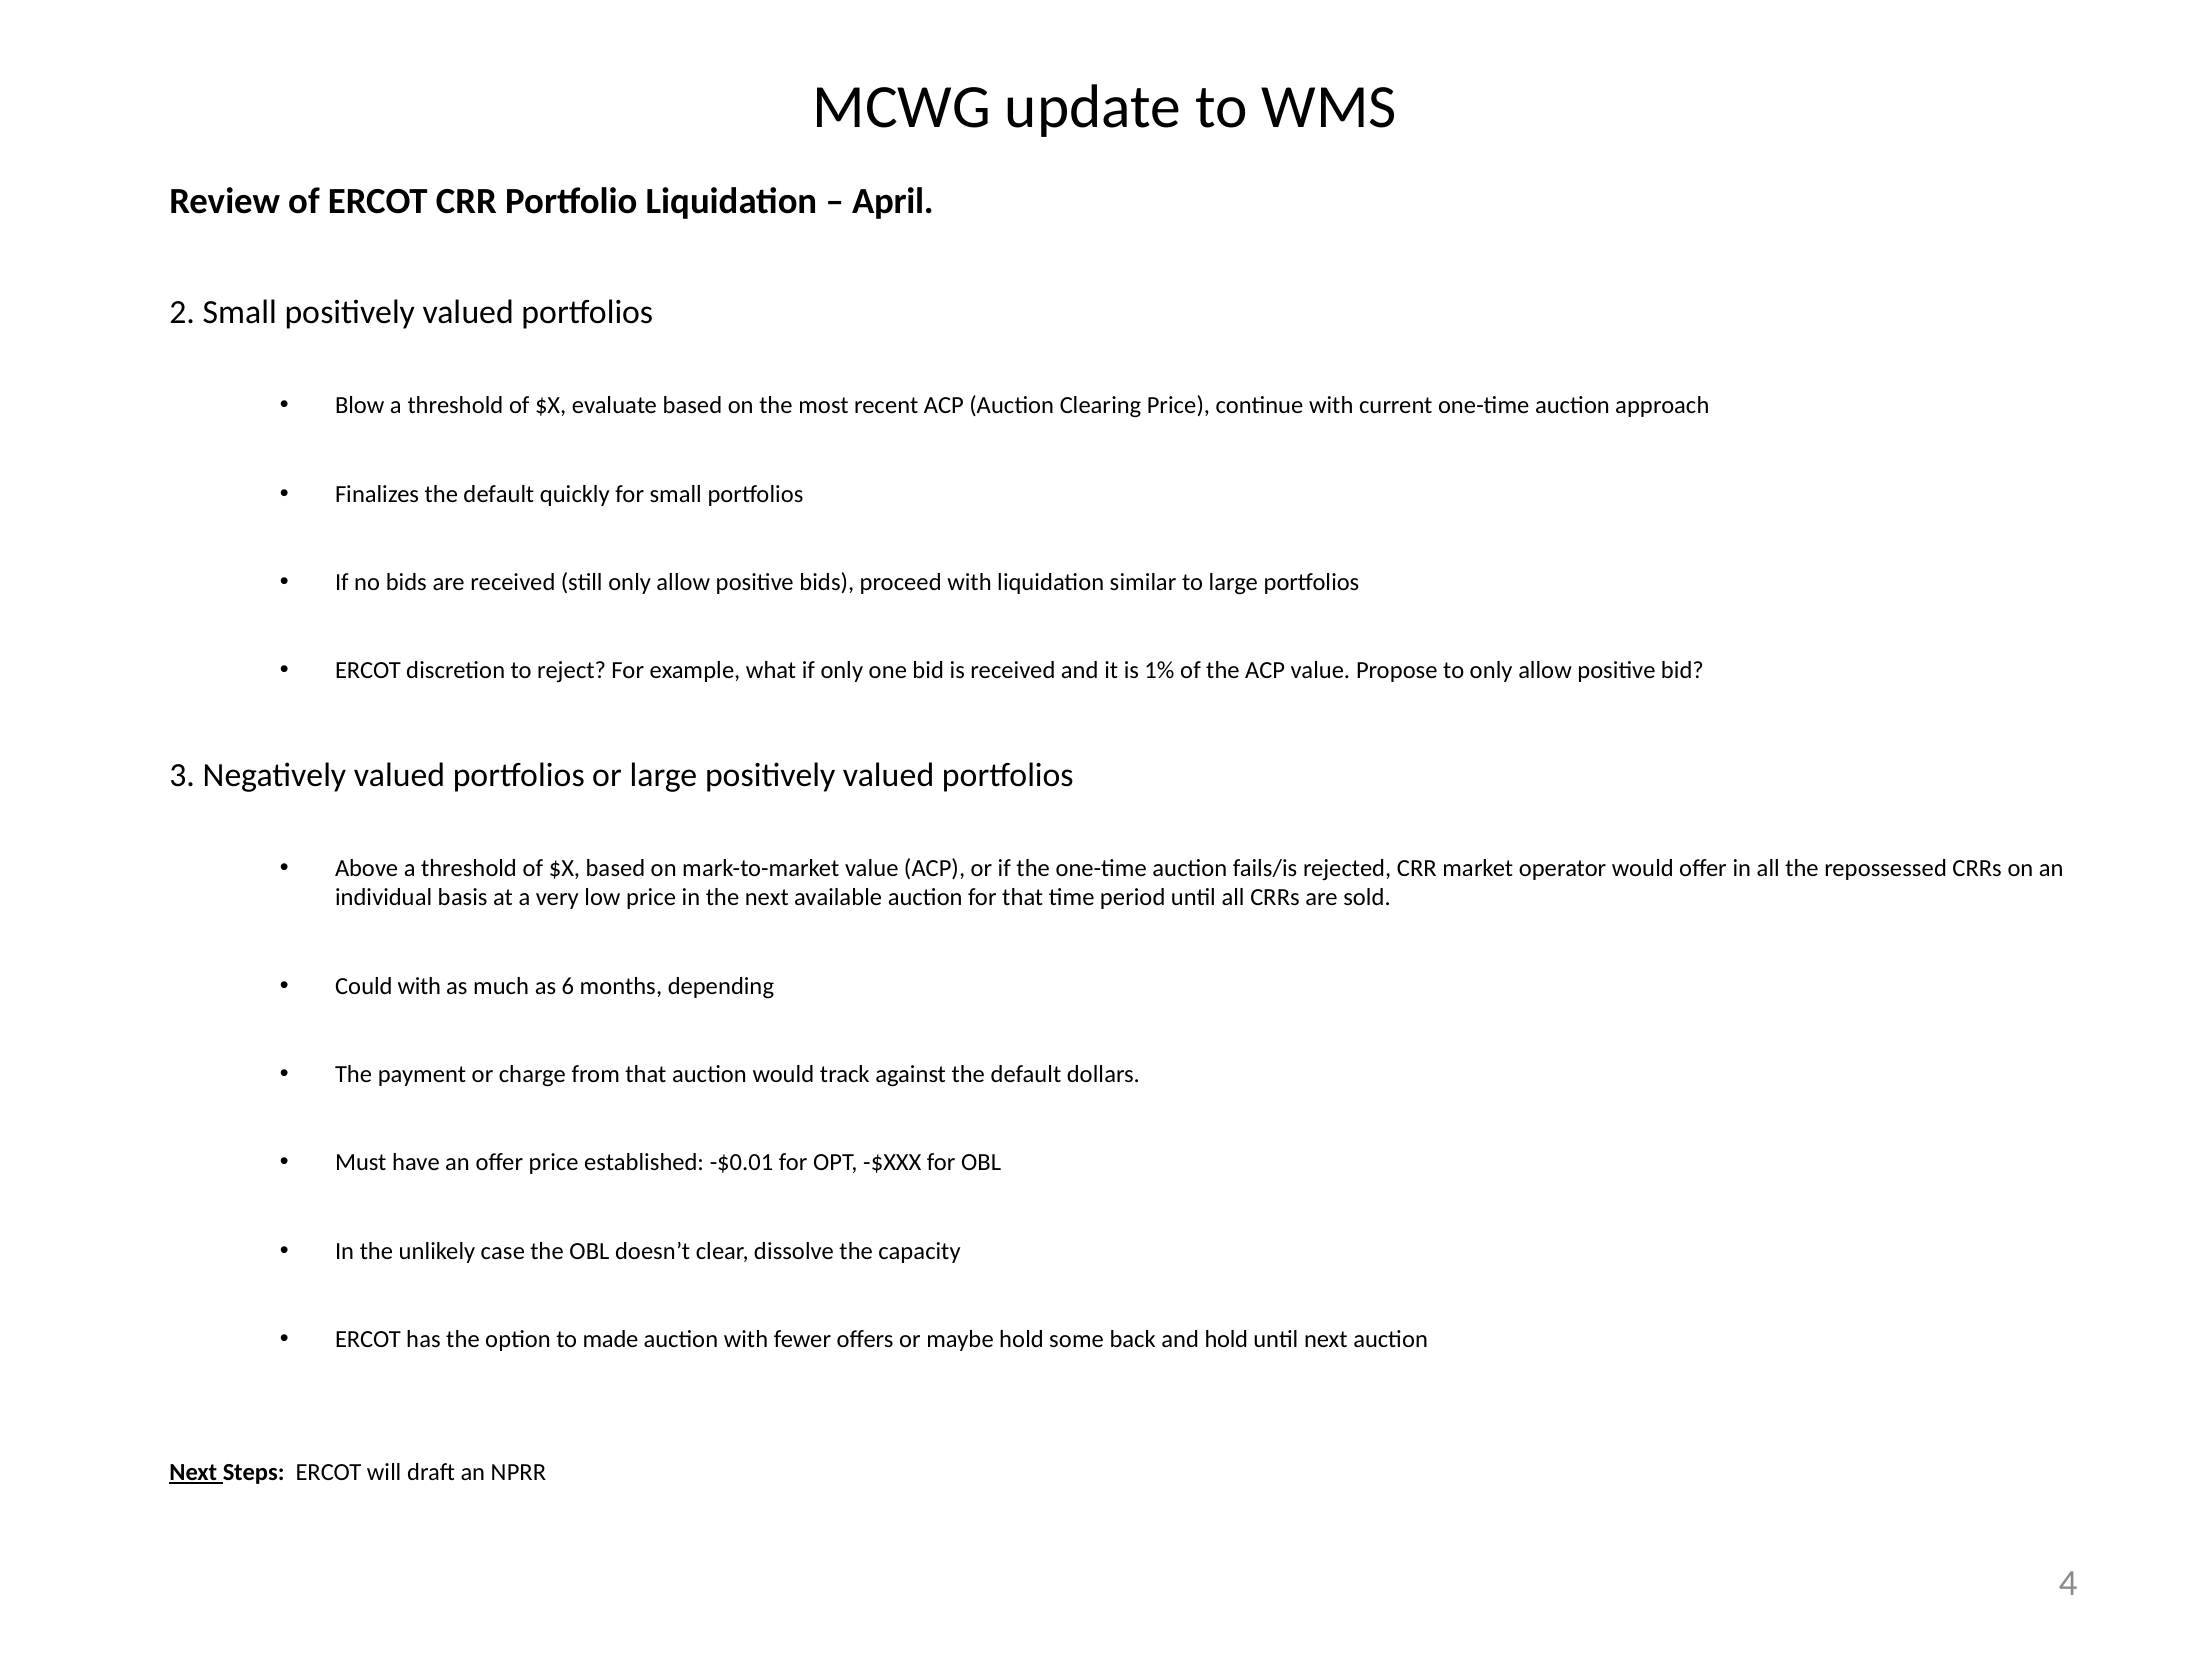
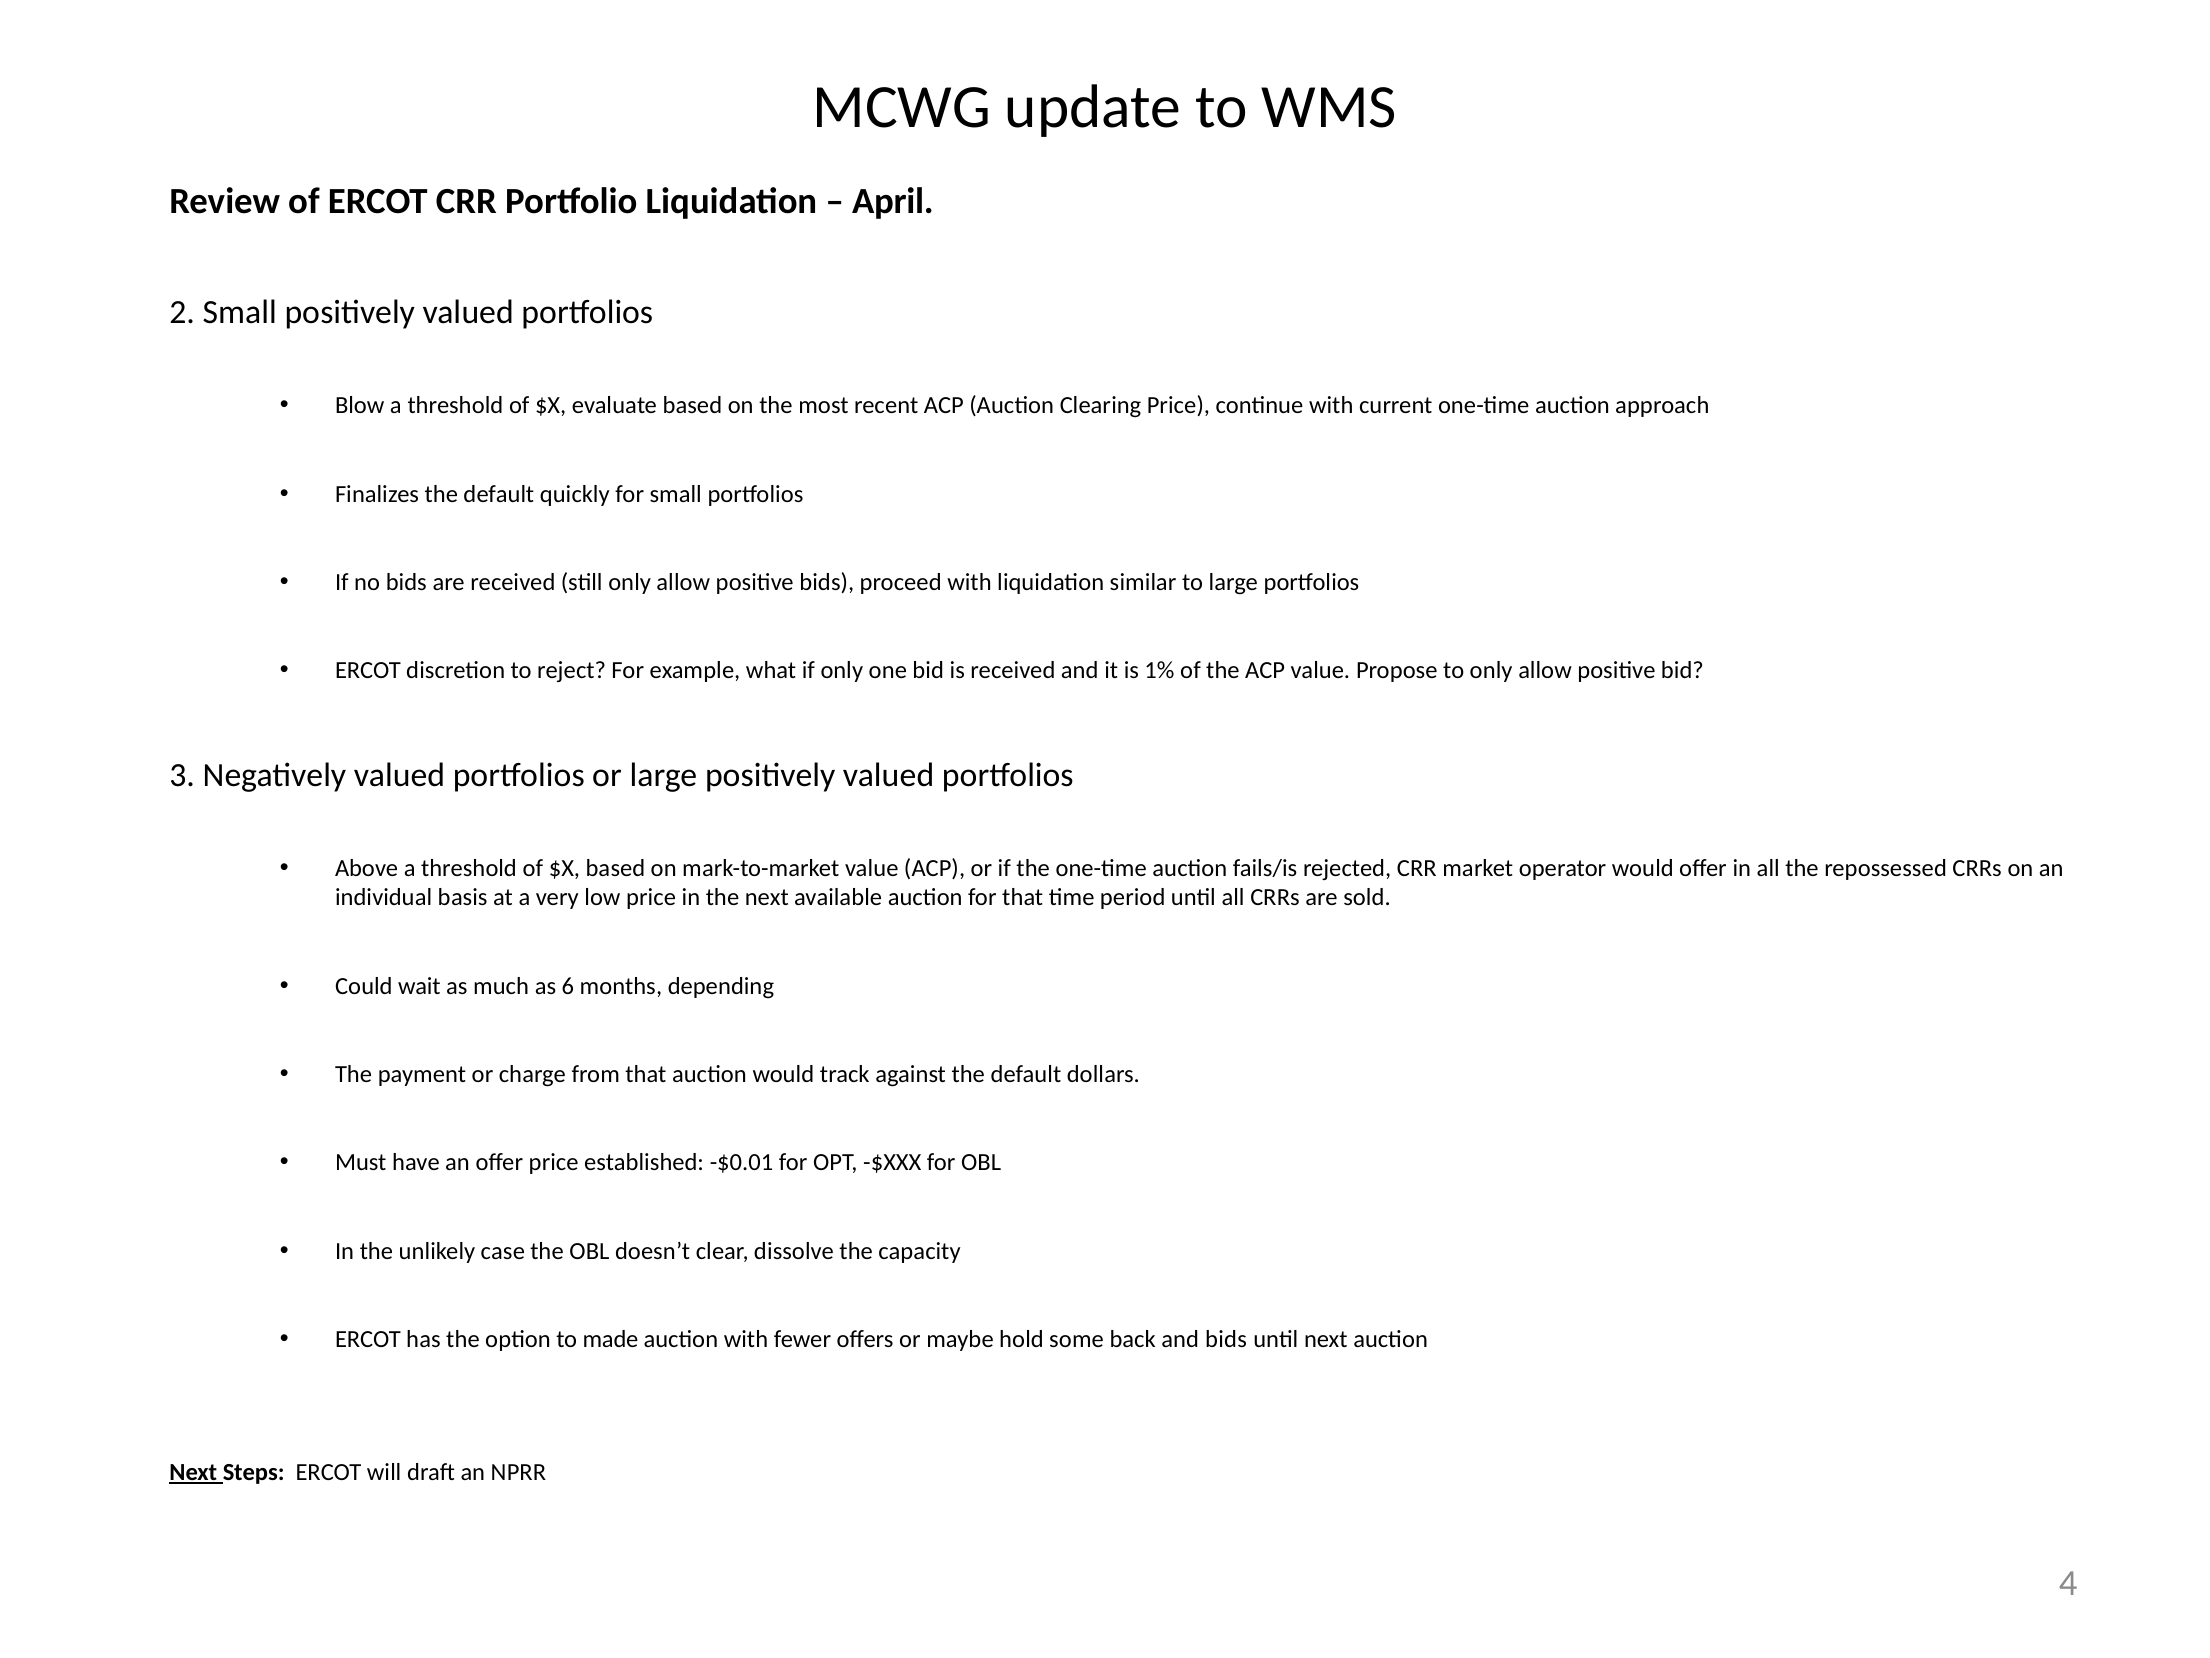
Could with: with -> wait (419, 986)
and hold: hold -> bids (1226, 1339)
